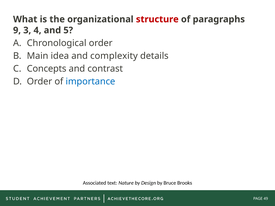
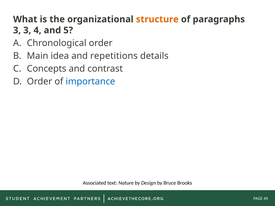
structure colour: red -> orange (157, 19)
9: 9 -> 3 (17, 30)
complexity: complexity -> repetitions (114, 56)
